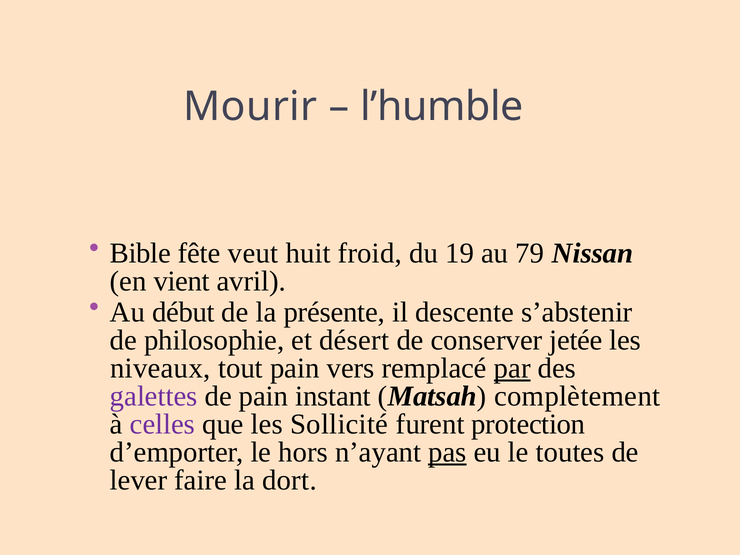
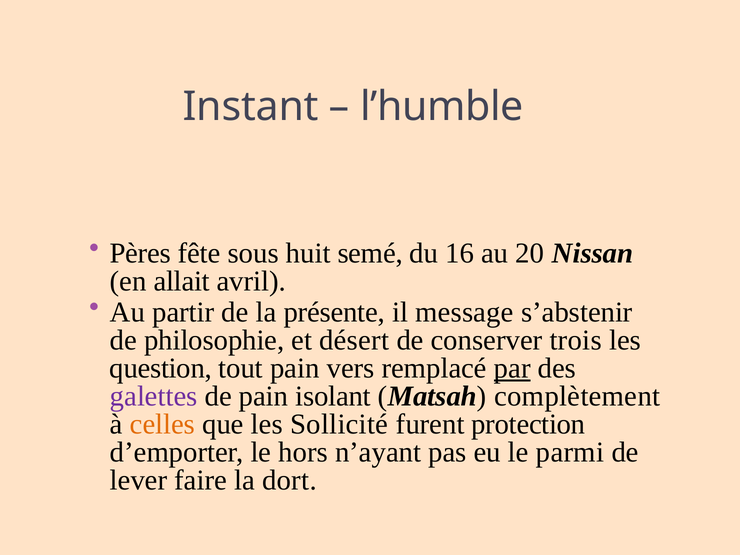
Mourir: Mourir -> Instant (251, 107)
Bible: Bible -> Pères (140, 253)
veut: veut -> sous (253, 253)
froid: froid -> semé (370, 253)
19: 19 -> 16 (460, 253)
79: 79 -> 20 (530, 253)
vient: vient -> allait (182, 281)
début: début -> partir (183, 312)
descente: descente -> message (464, 312)
jetée: jetée -> trois (576, 340)
niveaux: niveaux -> question (161, 368)
instant: instant -> isolant (333, 396)
celles colour: purple -> orange (162, 424)
pas underline: present -> none (447, 452)
toutes: toutes -> parmi (570, 452)
